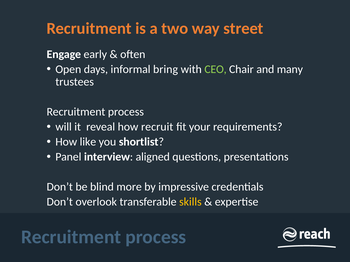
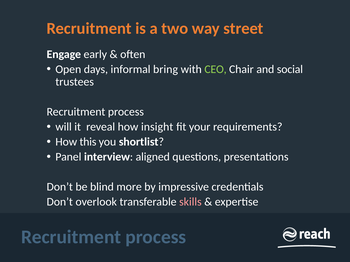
many: many -> social (290, 69)
recruit: recruit -> insight (157, 127)
like: like -> this (88, 142)
skills colour: yellow -> pink (190, 202)
